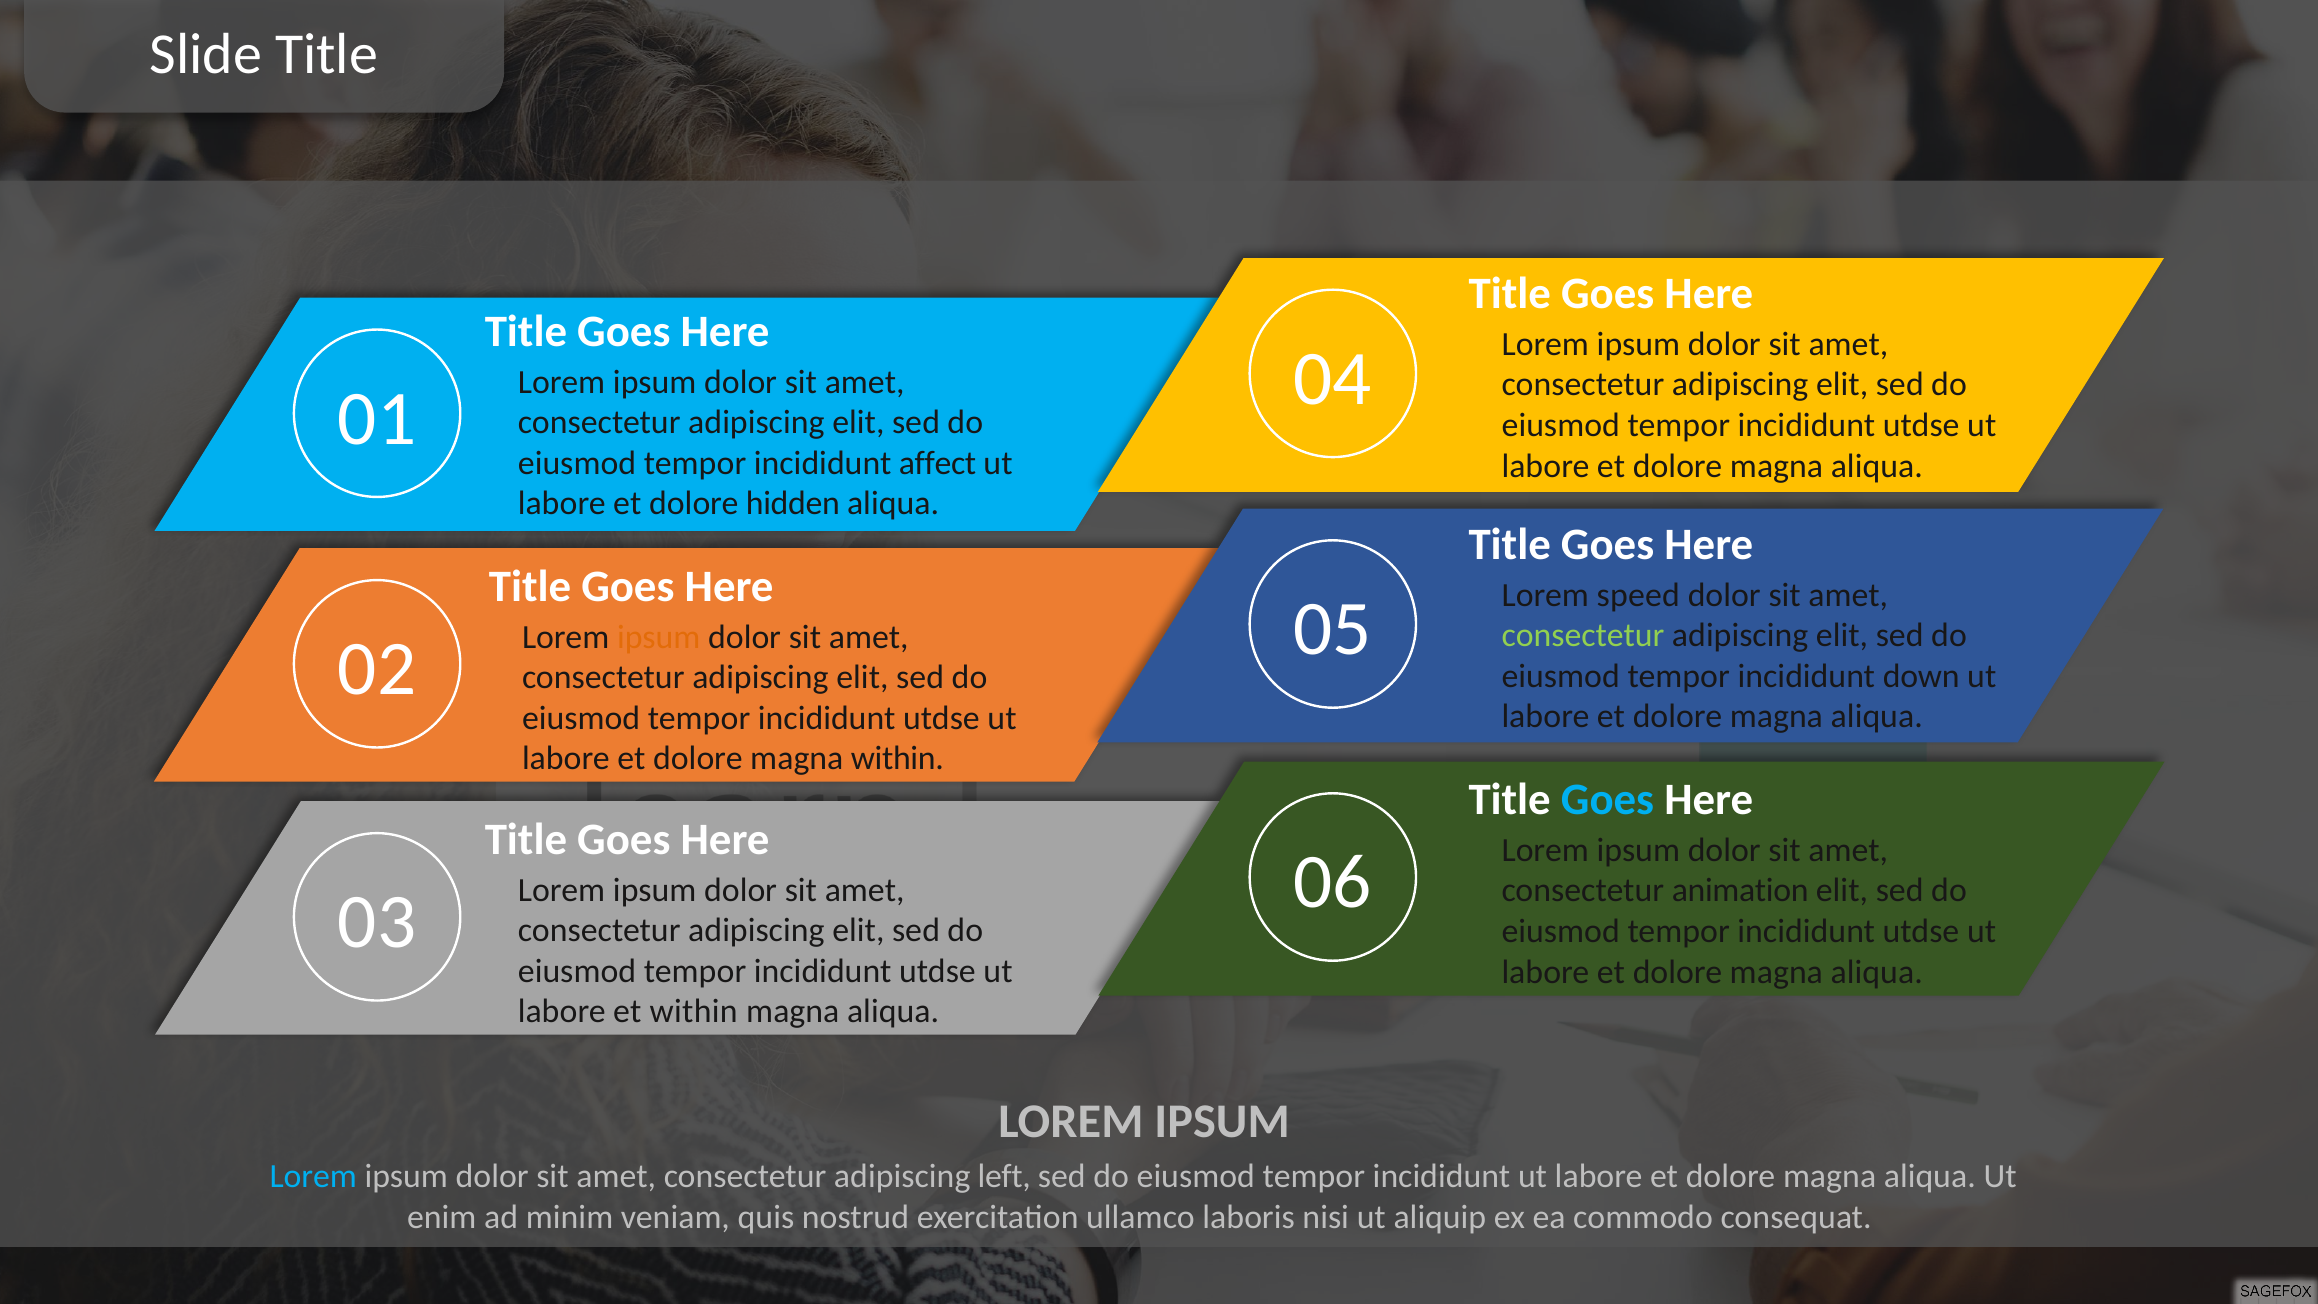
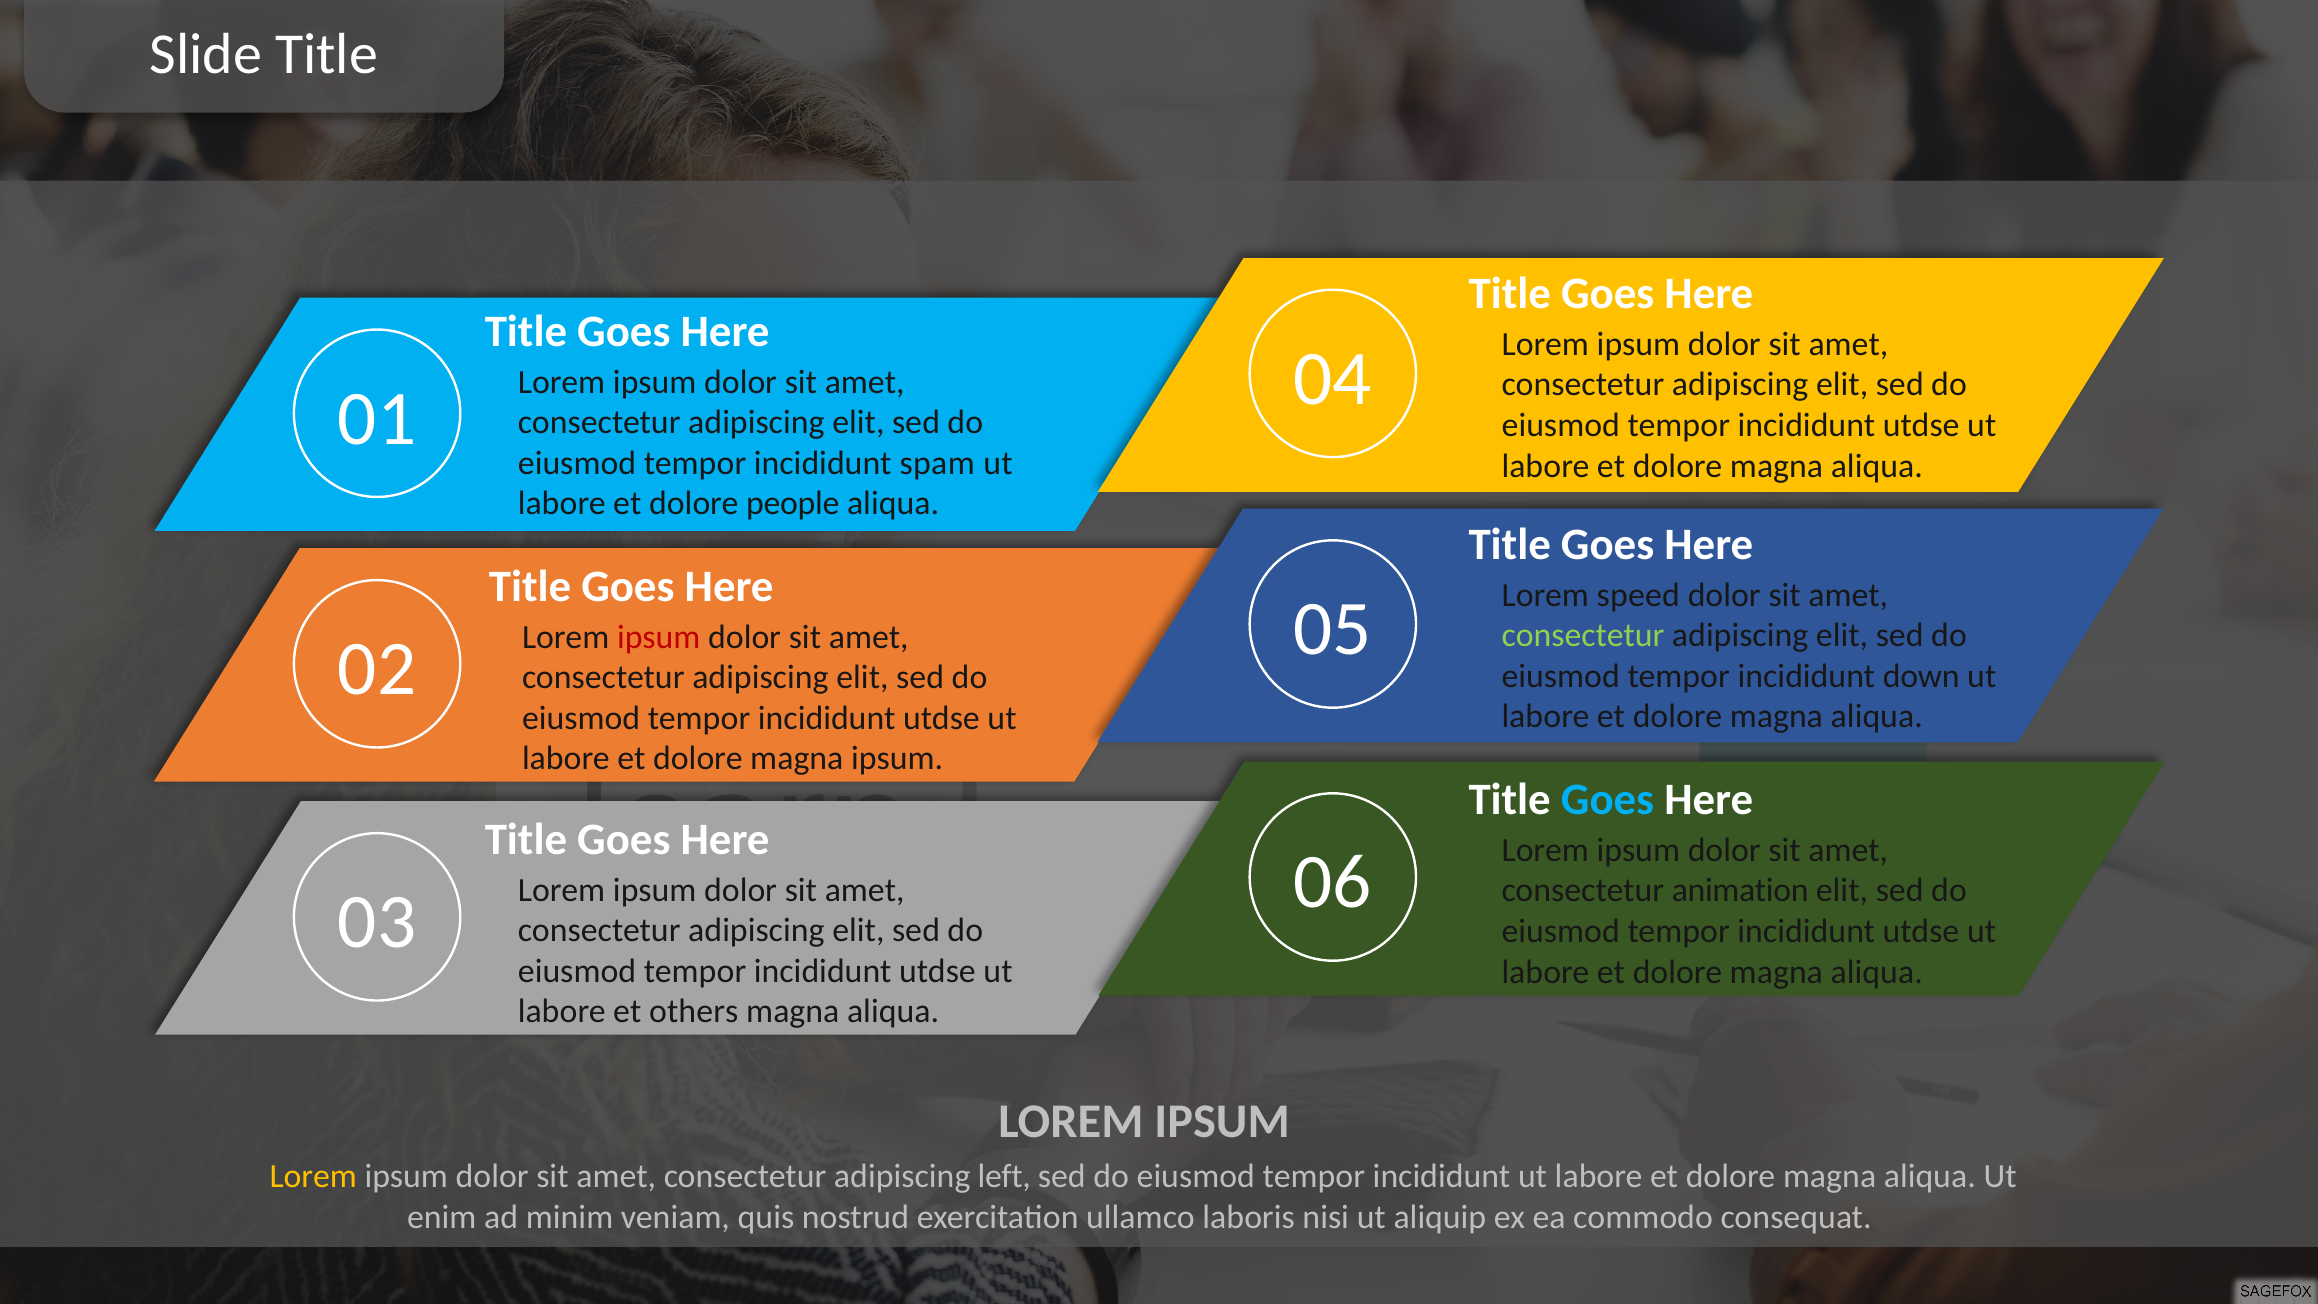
affect: affect -> spam (937, 463)
hidden: hidden -> people (793, 504)
ipsum colour: orange -> red (659, 637)
magna within: within -> ipsum (897, 759)
et within: within -> others (694, 1012)
Lorem colour: light blue -> yellow (313, 1177)
